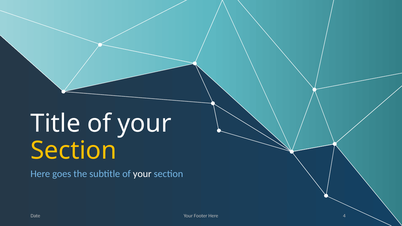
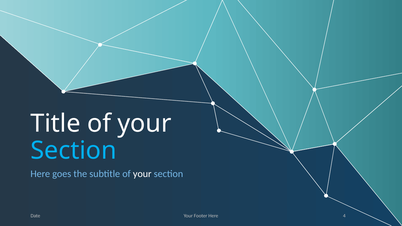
Section colour: yellow -> light blue (74, 151)
